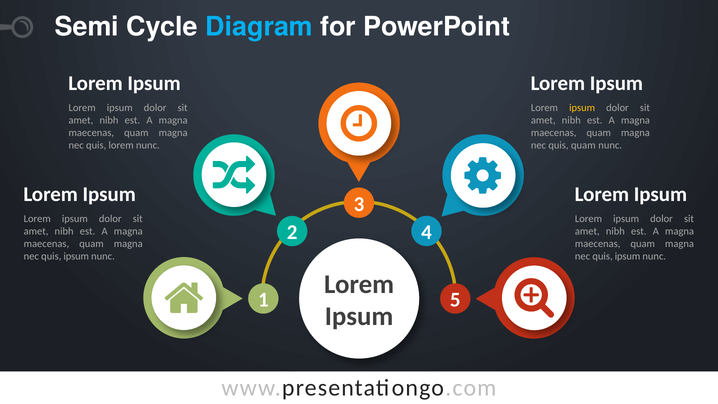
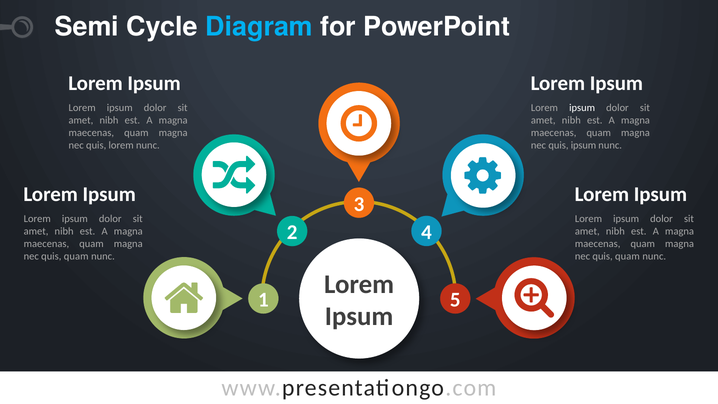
ipsum colour: yellow -> white (582, 108)
quis quam: quam -> ipsum (583, 145)
ipsum: ipsum -> quam (76, 256)
ipsum: ipsum -> quam (627, 256)
